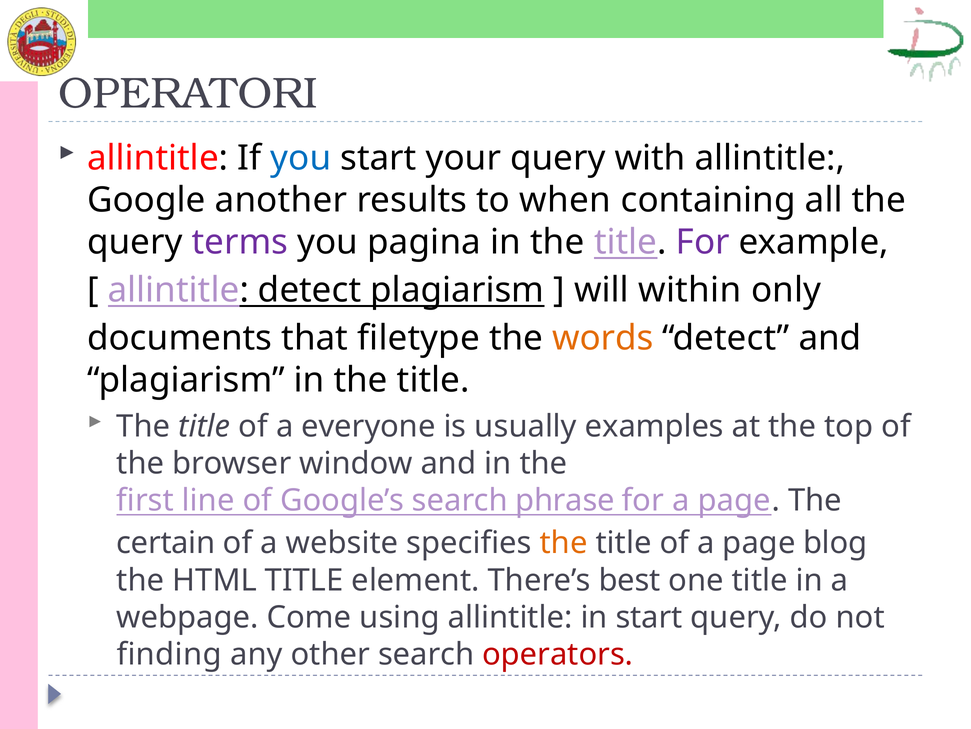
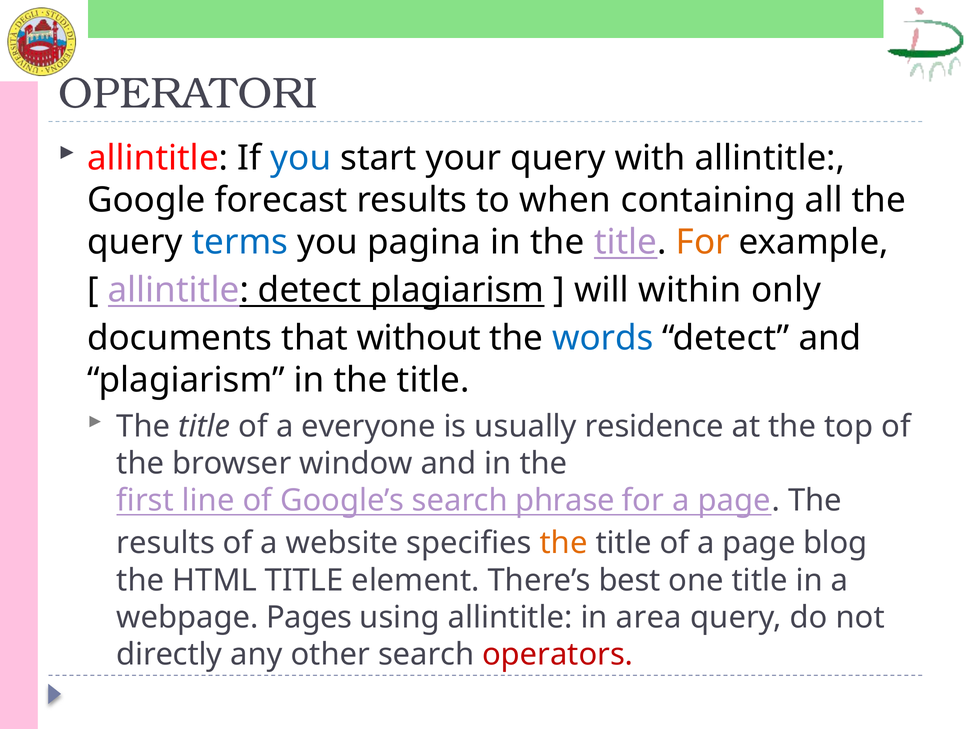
another: another -> forecast (281, 200)
terms colour: purple -> blue (240, 242)
For colour: purple -> orange (703, 242)
filetype: filetype -> without (419, 338)
words colour: orange -> blue (603, 338)
examples: examples -> residence (654, 426)
certain: certain -> results (166, 542)
Come: Come -> Pages (309, 617)
in start: start -> area (649, 617)
finding: finding -> directly (169, 654)
